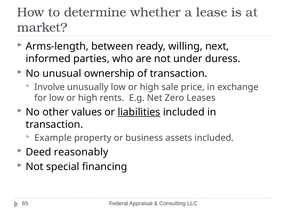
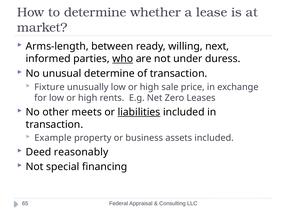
who underline: none -> present (123, 59)
unusual ownership: ownership -> determine (109, 74)
Involve: Involve -> Fixture (49, 87)
values: values -> meets (87, 112)
